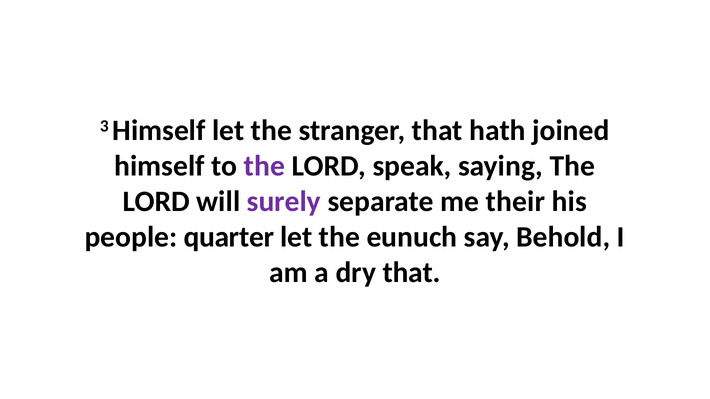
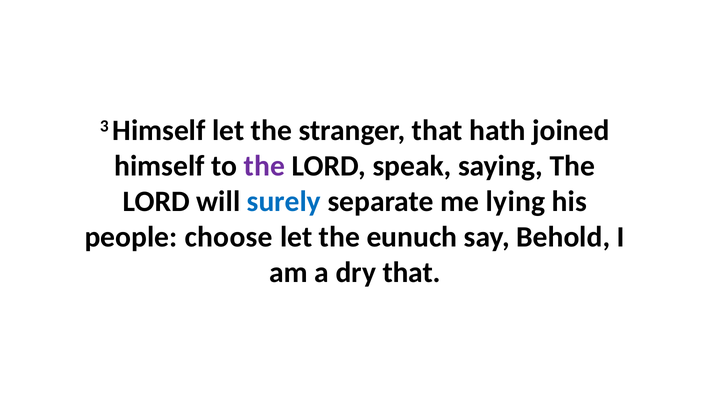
surely colour: purple -> blue (284, 202)
their: their -> lying (515, 202)
quarter: quarter -> choose (229, 237)
